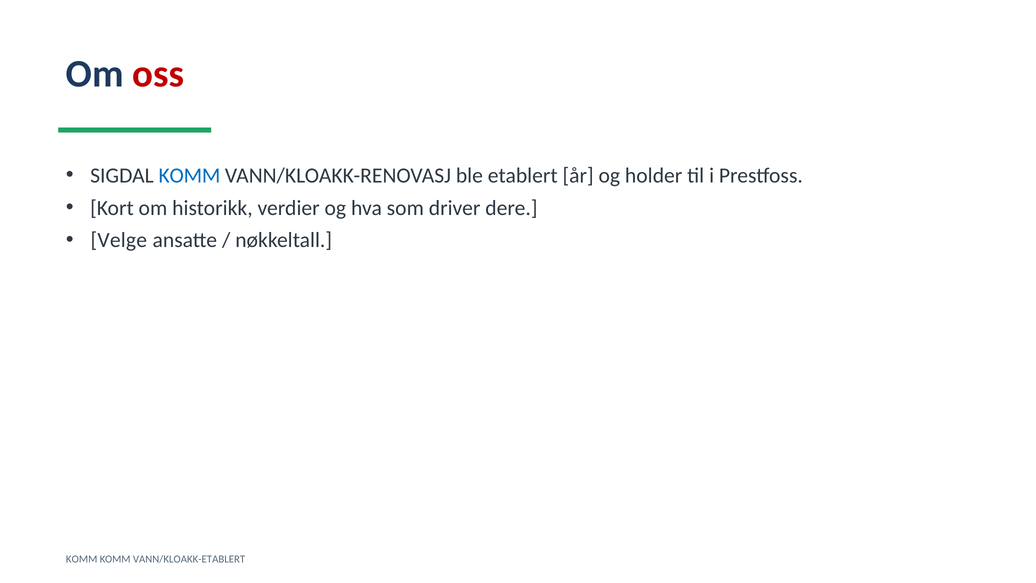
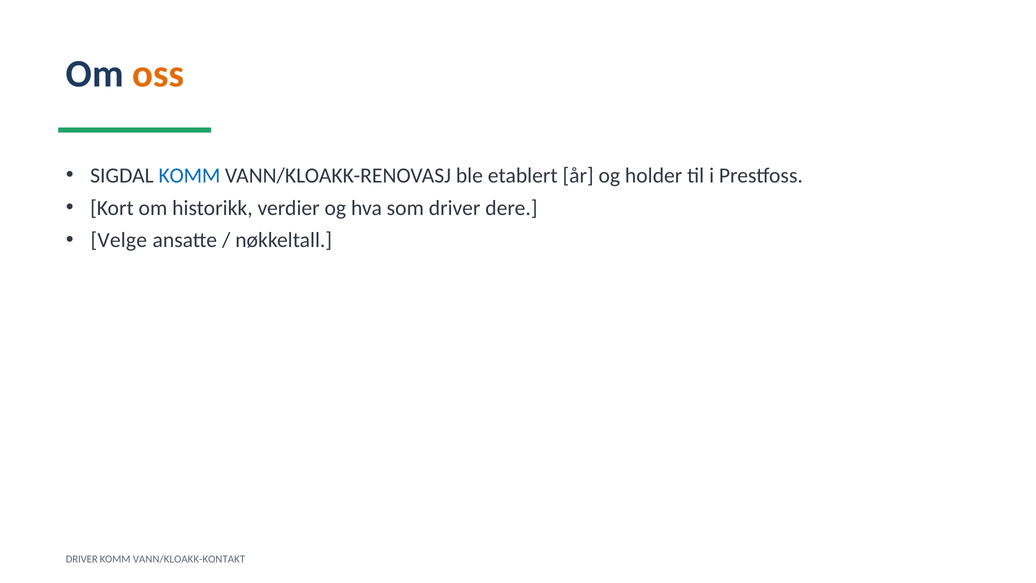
oss colour: red -> orange (158, 74)
KOMM: KOMM -> DRIVER (82, 559)
VANN/KLOAKK-ETABLERT: VANN/KLOAKK-ETABLERT -> VANN/KLOAKK-KONTAKT (189, 559)
